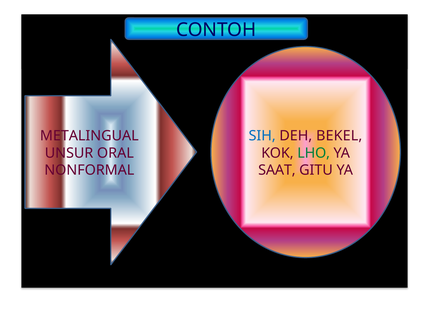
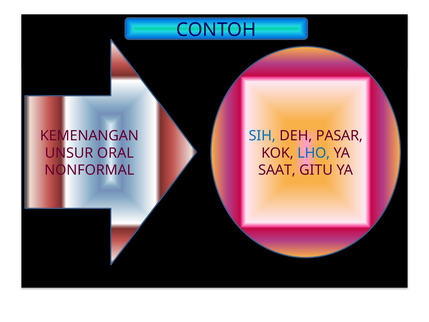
BEKEL: BEKEL -> PASAR (339, 136)
METALINGUAL: METALINGUAL -> KEMENANGAN (89, 136)
LHO colour: green -> blue (314, 153)
